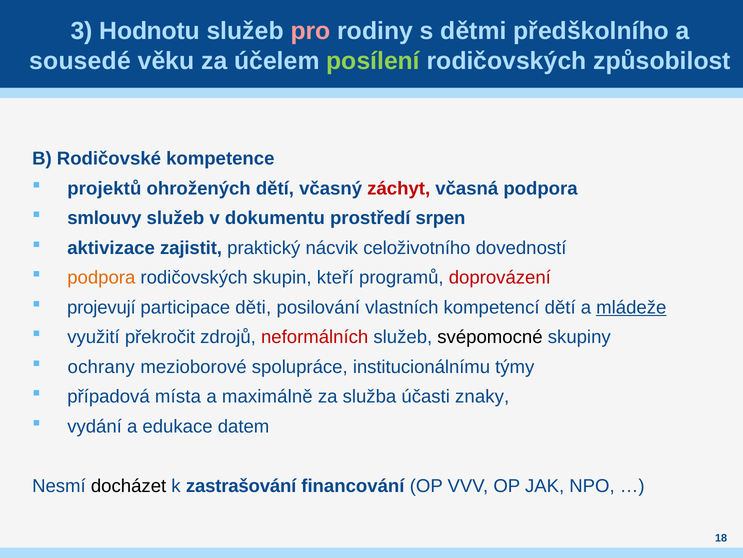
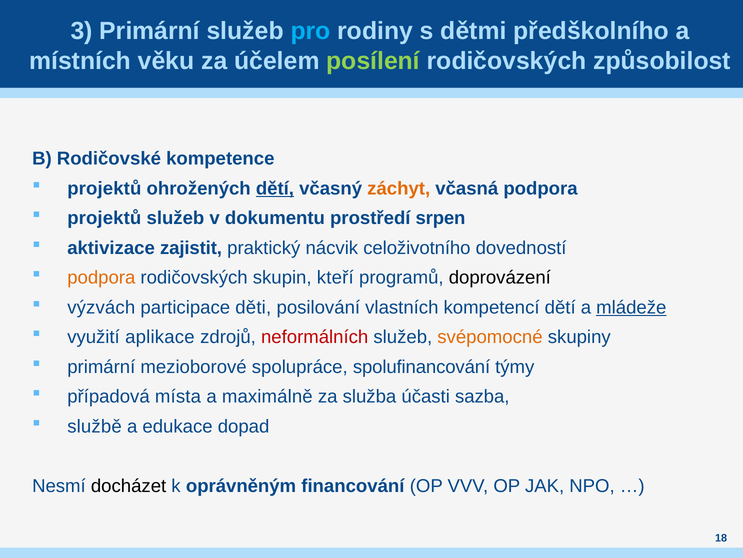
3 Hodnotu: Hodnotu -> Primární (150, 31)
pro colour: pink -> light blue (311, 31)
sousedé: sousedé -> místních (80, 61)
dětí underline: none -> present (275, 188)
záchyt colour: red -> orange (399, 188)
smlouvy: smlouvy -> projektů (104, 218)
doprovázení colour: red -> black (500, 277)
projevují: projevují -> výzvách (101, 307)
překročit: překročit -> aplikace (160, 337)
svépomocné colour: black -> orange (490, 337)
ochrany: ochrany -> primární (101, 367)
institucionálnímu: institucionálnímu -> spolufinancování (422, 367)
znaky: znaky -> sazba (482, 396)
vydání: vydání -> službě (94, 426)
datem: datem -> dopad (244, 426)
zastrašování: zastrašování -> oprávněným (241, 485)
